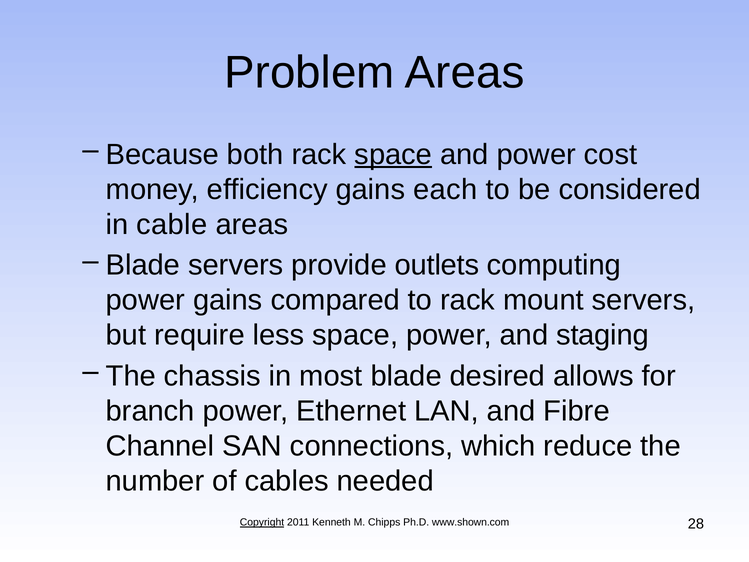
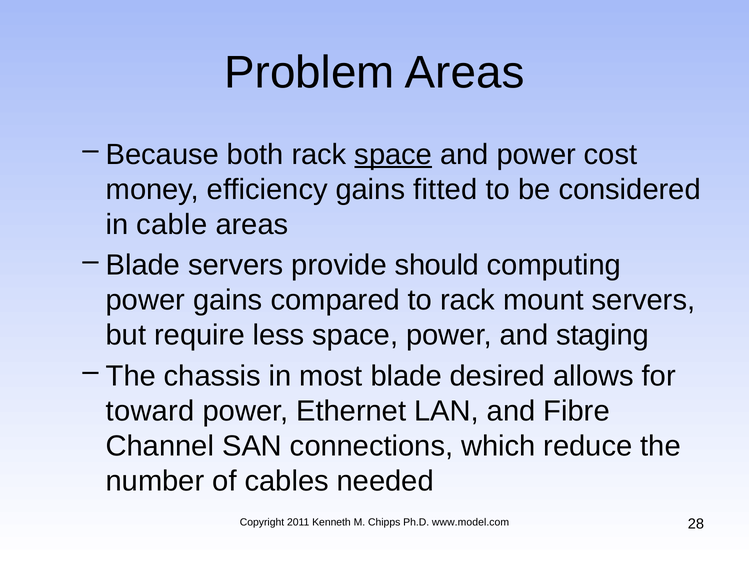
each: each -> fitted (445, 189)
outlets: outlets -> should (437, 265)
branch: branch -> toward (150, 411)
Copyright underline: present -> none (262, 522)
www.shown.com: www.shown.com -> www.model.com (471, 522)
